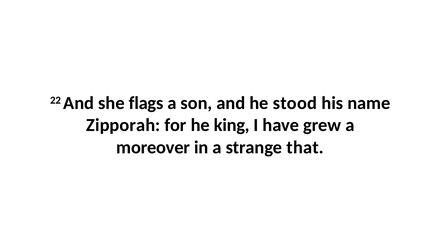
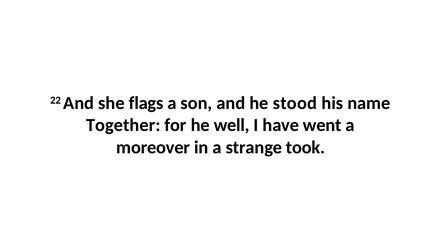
Zipporah: Zipporah -> Together (123, 125)
king: king -> well (232, 125)
grew: grew -> went (322, 125)
that: that -> took (305, 147)
